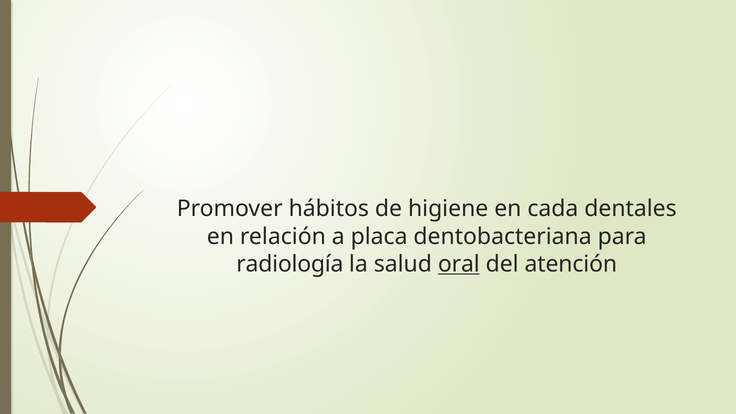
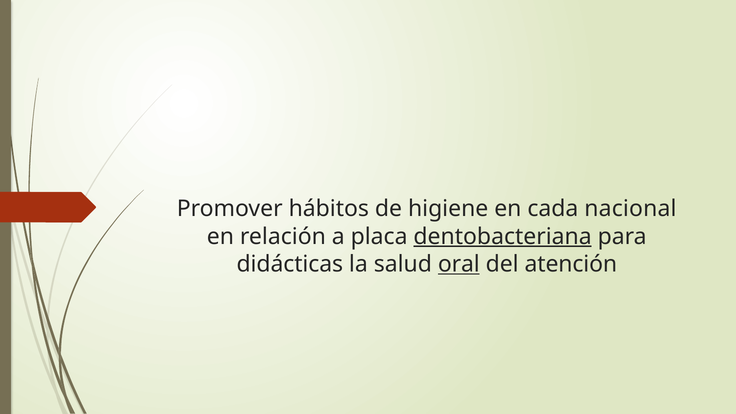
dentales: dentales -> nacional (630, 209)
dentobacteriana underline: none -> present (503, 236)
radiología: radiología -> didácticas (290, 264)
